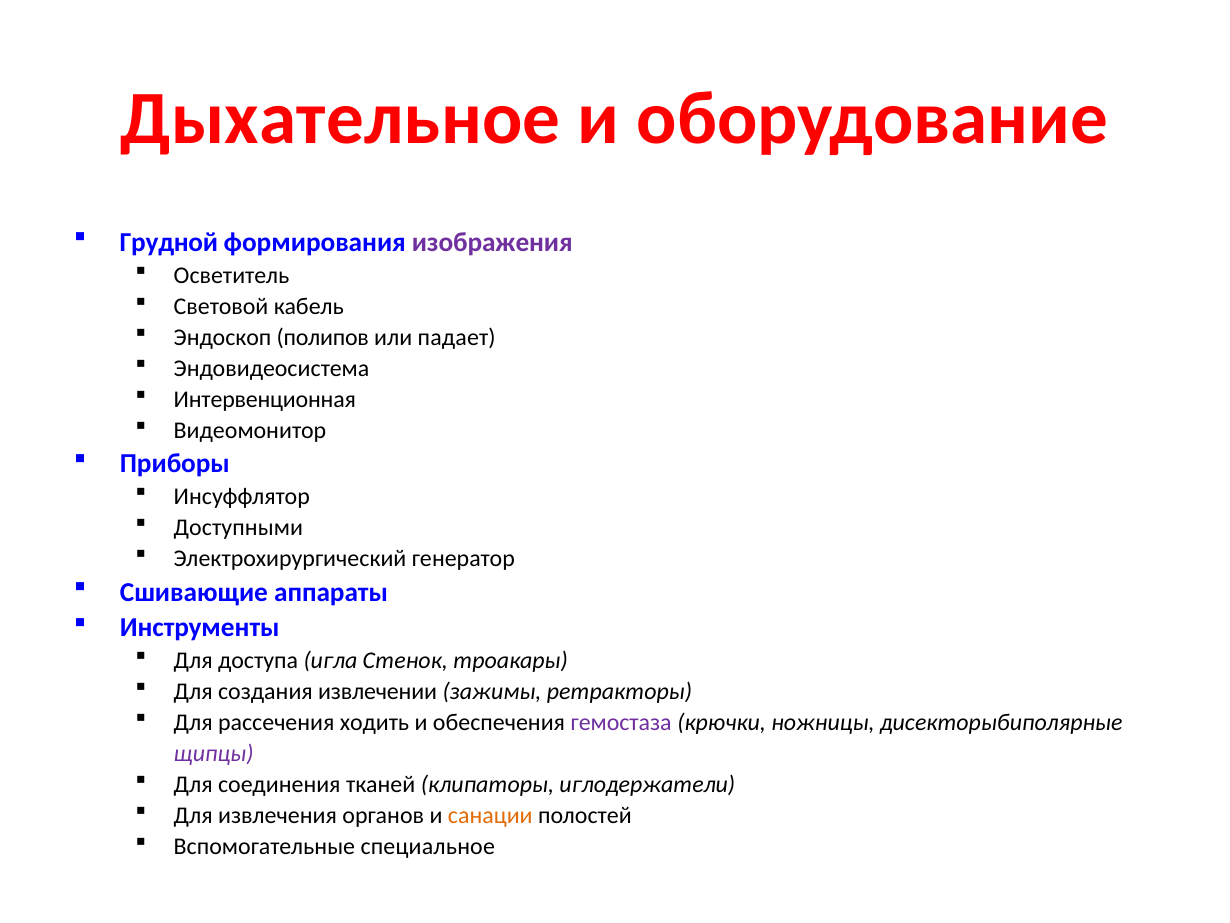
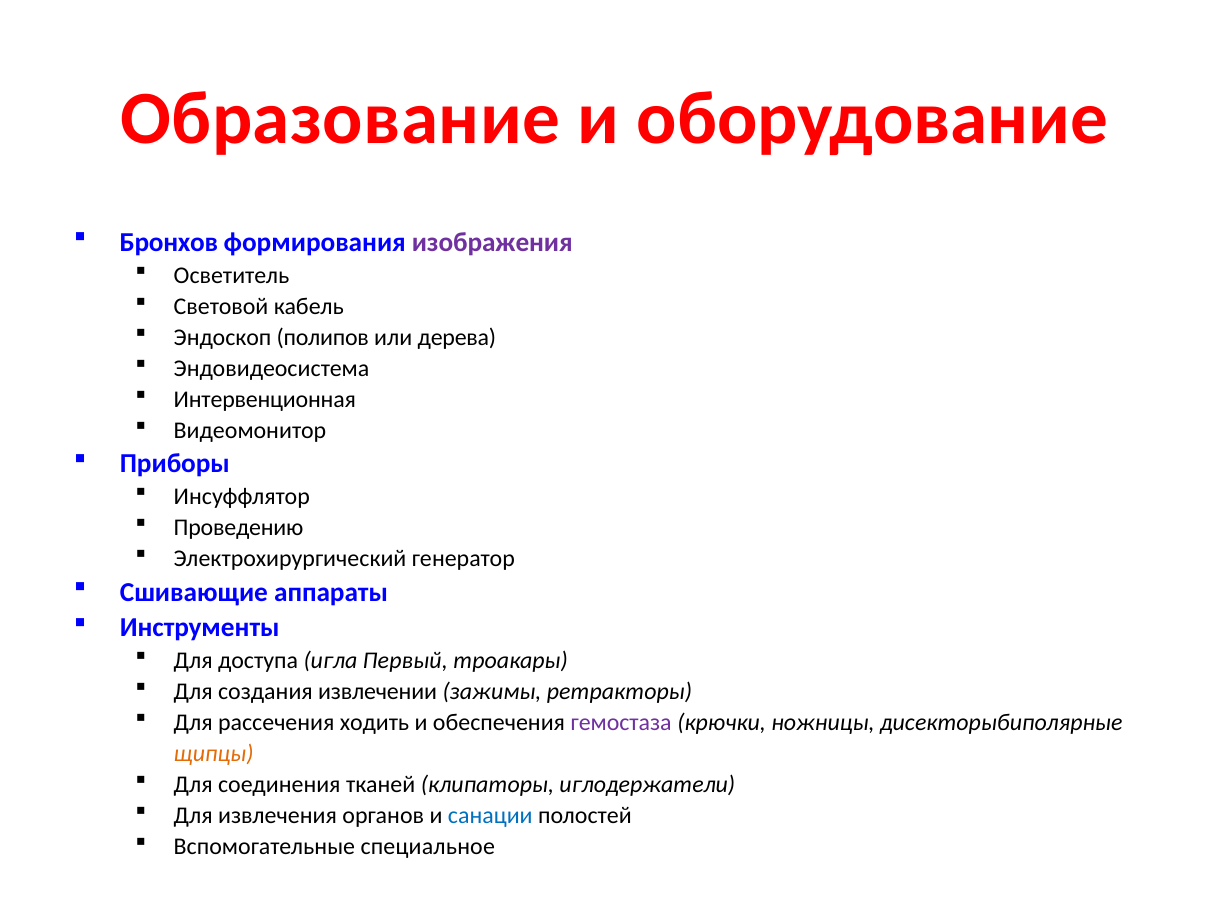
Дыхательное: Дыхательное -> Образование (340, 119)
Грудной: Грудной -> Бронхов (169, 242)
падает: падает -> дерева (457, 337)
Доступными: Доступными -> Проведению (239, 527)
Стенок: Стенок -> Первый (405, 660)
щипцы colour: purple -> orange (214, 753)
санации colour: orange -> blue (490, 815)
